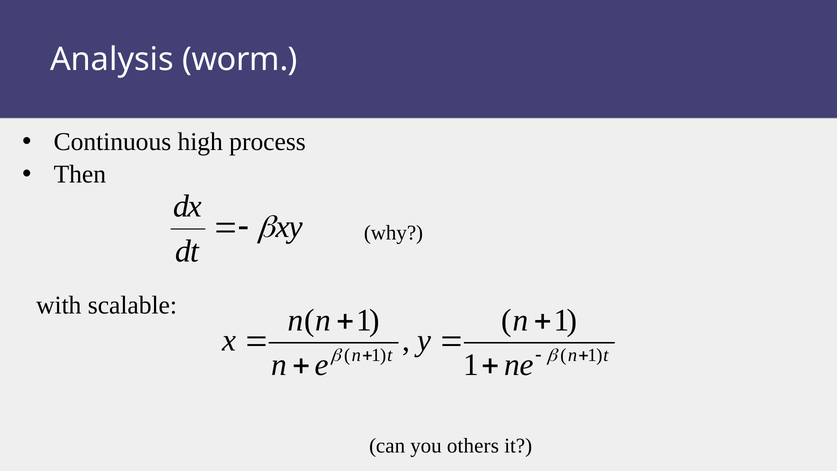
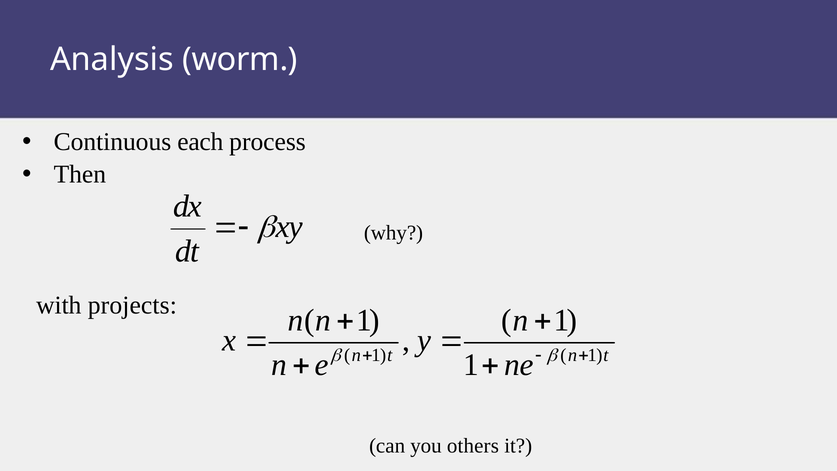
high: high -> each (200, 142)
scalable: scalable -> projects (132, 305)
